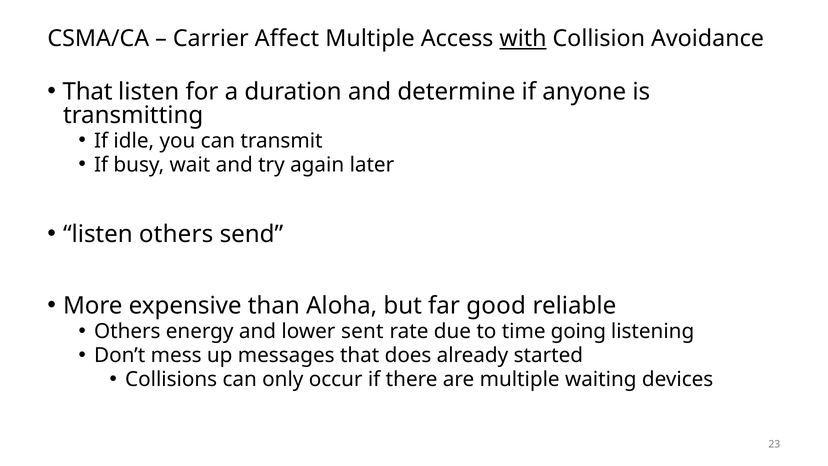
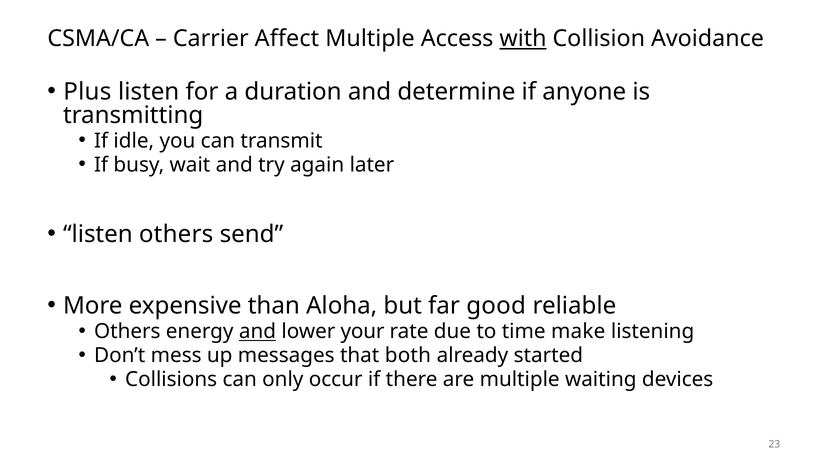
That: That -> Plus (87, 92)
and underline: none -> present (257, 331)
sent: sent -> your (363, 331)
going: going -> make (578, 331)
does: does -> both (408, 355)
